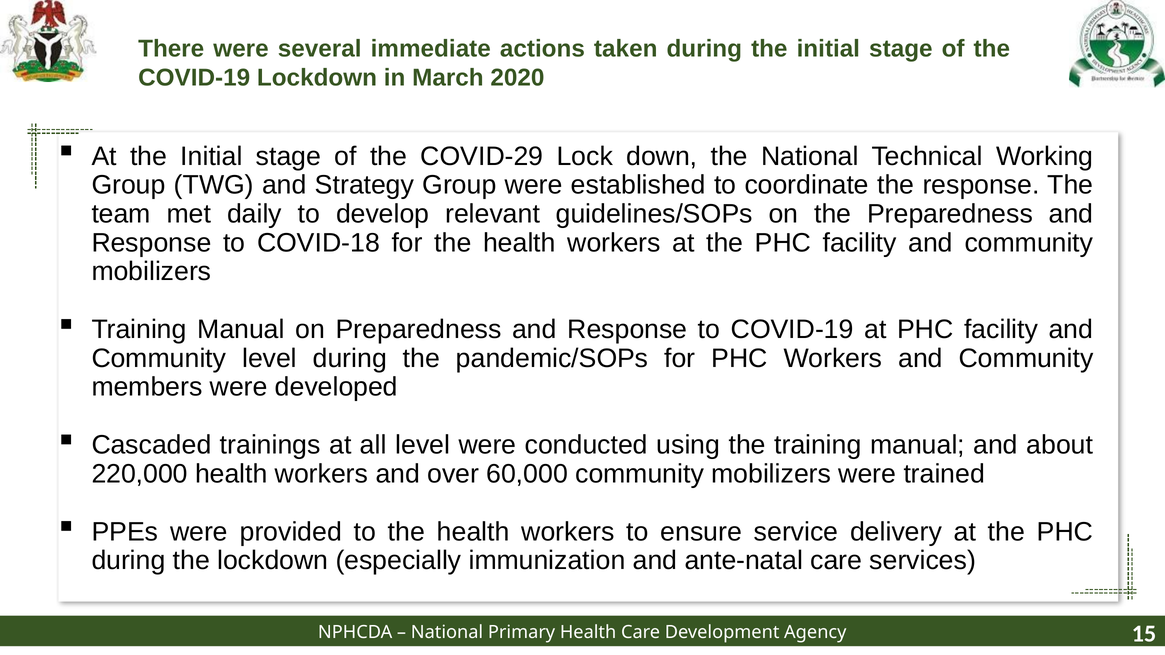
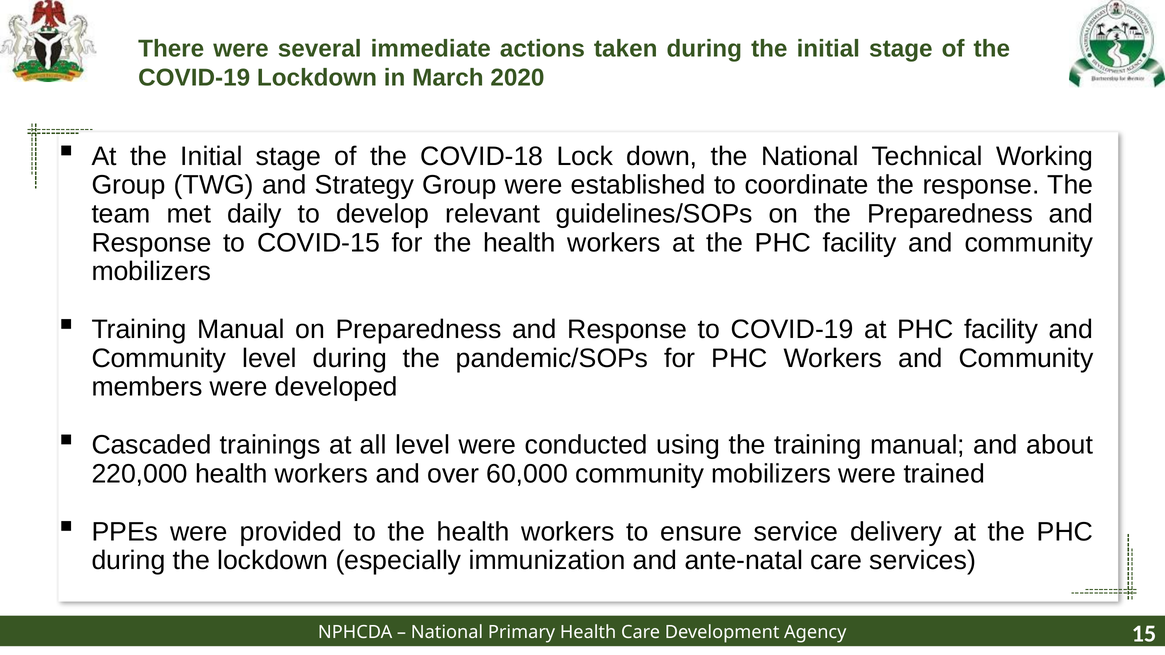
COVID-29: COVID-29 -> COVID-18 (482, 156)
COVID-18: COVID-18 -> COVID-15 (318, 243)
